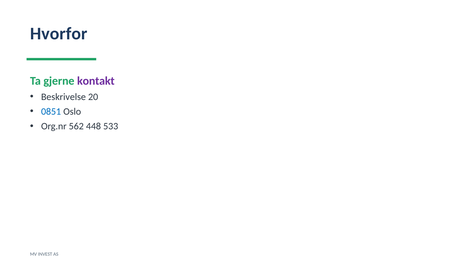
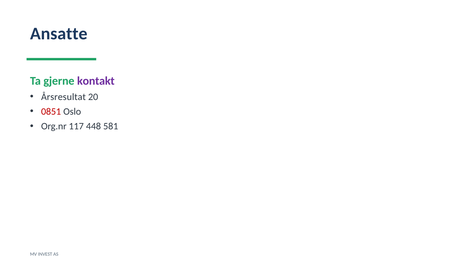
Hvorfor: Hvorfor -> Ansatte (59, 34)
Beskrivelse: Beskrivelse -> Årsresultat (63, 97)
0851 colour: blue -> red (51, 112)
562: 562 -> 117 (76, 127)
533: 533 -> 581 (111, 127)
